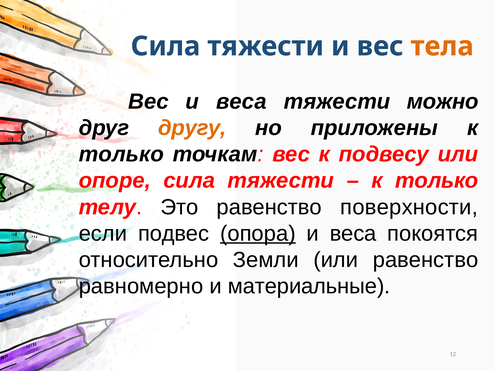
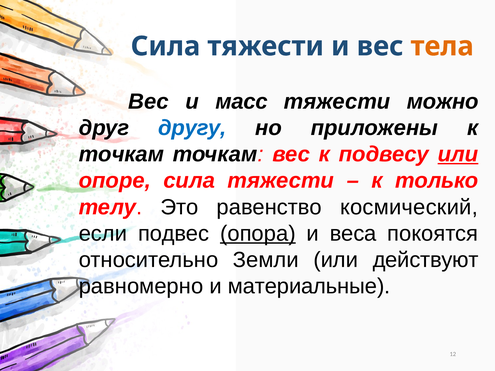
Вес и веса: веса -> масс (242, 102)
другу colour: orange -> blue (192, 128)
только: только -> точкам (121, 154)
или underline: none -> present (458, 154)
поверхности: поверхности -> космический (409, 207)
или равенство: равенство -> действуют (426, 260)
